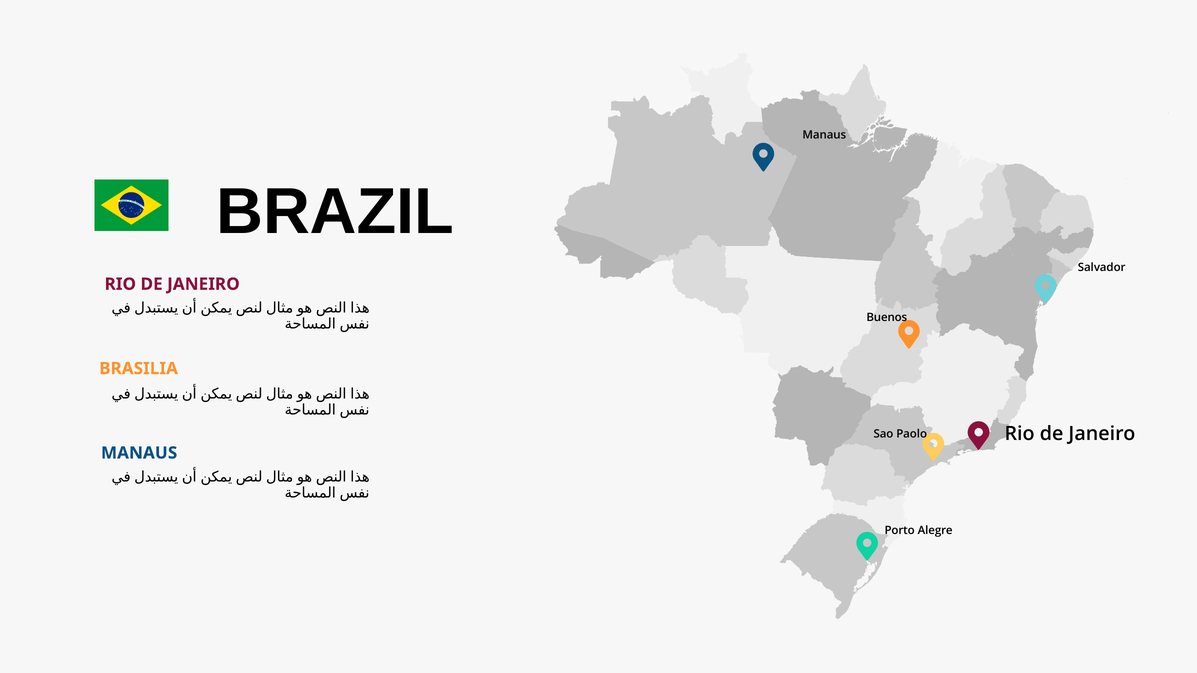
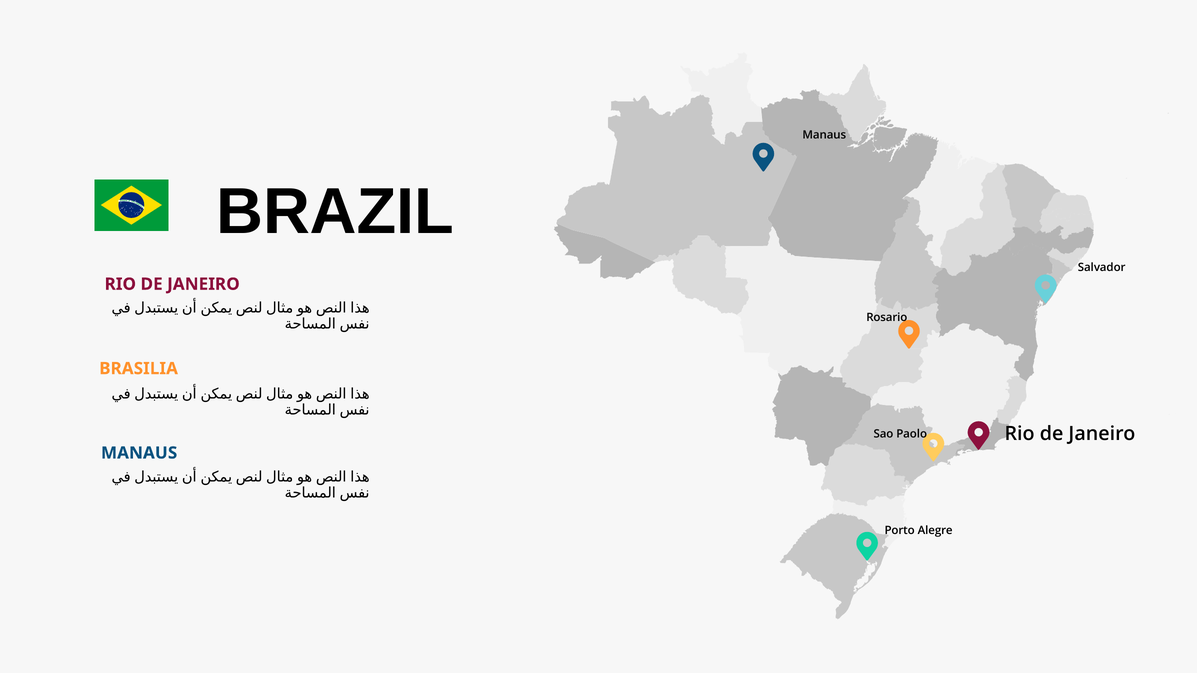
Buenos: Buenos -> Rosario (887, 317)
